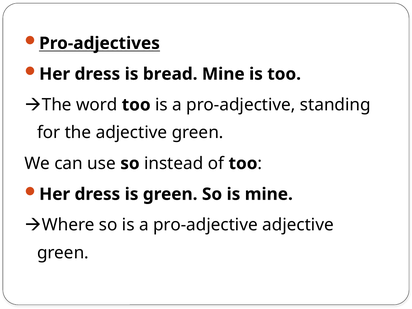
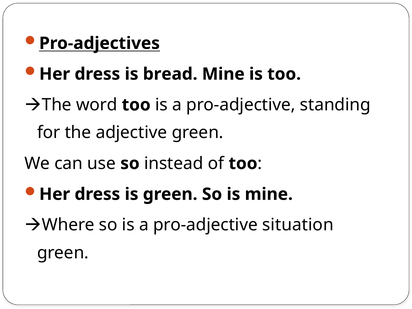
pro-adjective adjective: adjective -> situation (298, 225)
